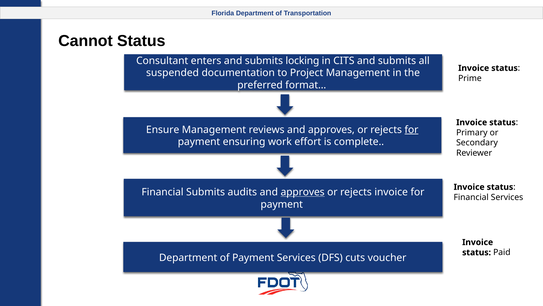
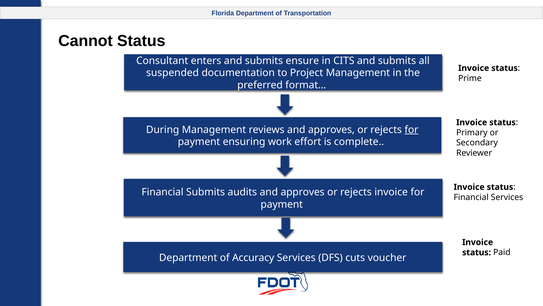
locking: locking -> ensure (302, 61)
Ensure: Ensure -> During (163, 129)
approves underline: present -> none (303, 192)
of Payment: Payment -> Accuracy (253, 257)
